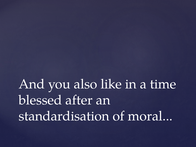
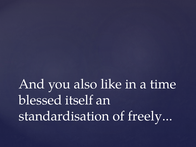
after: after -> itself (79, 100)
moral: moral -> freely (150, 116)
